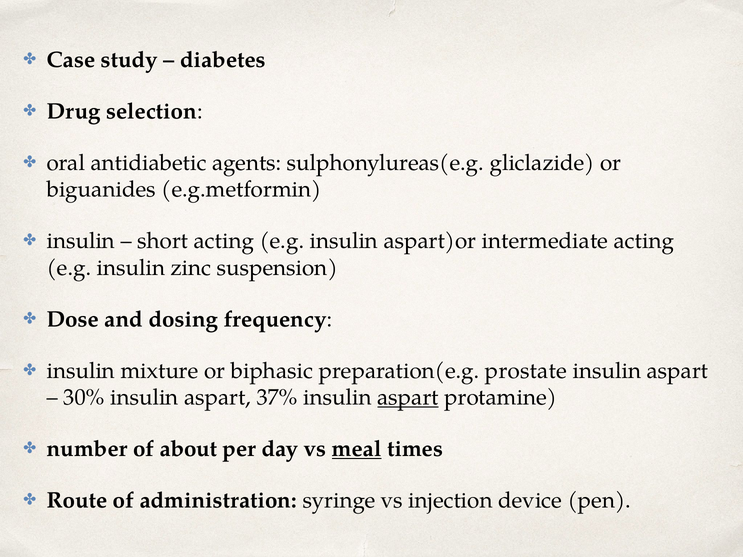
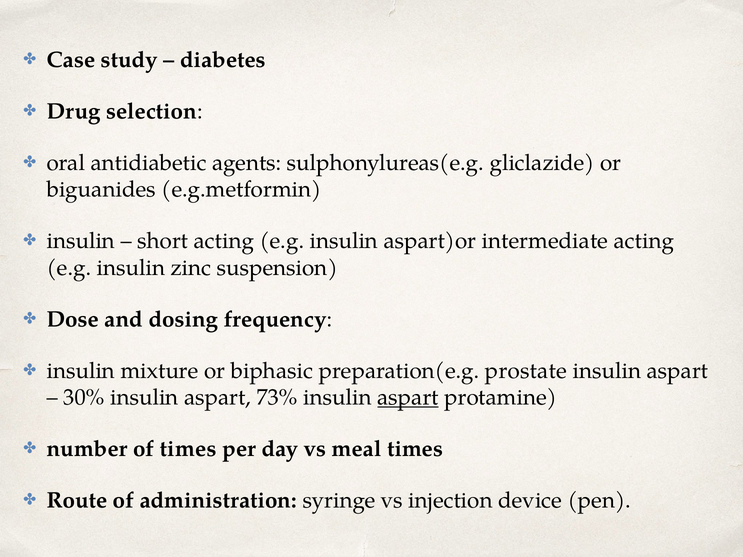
37%: 37% -> 73% (277, 398)
of about: about -> times (188, 449)
meal underline: present -> none (357, 449)
